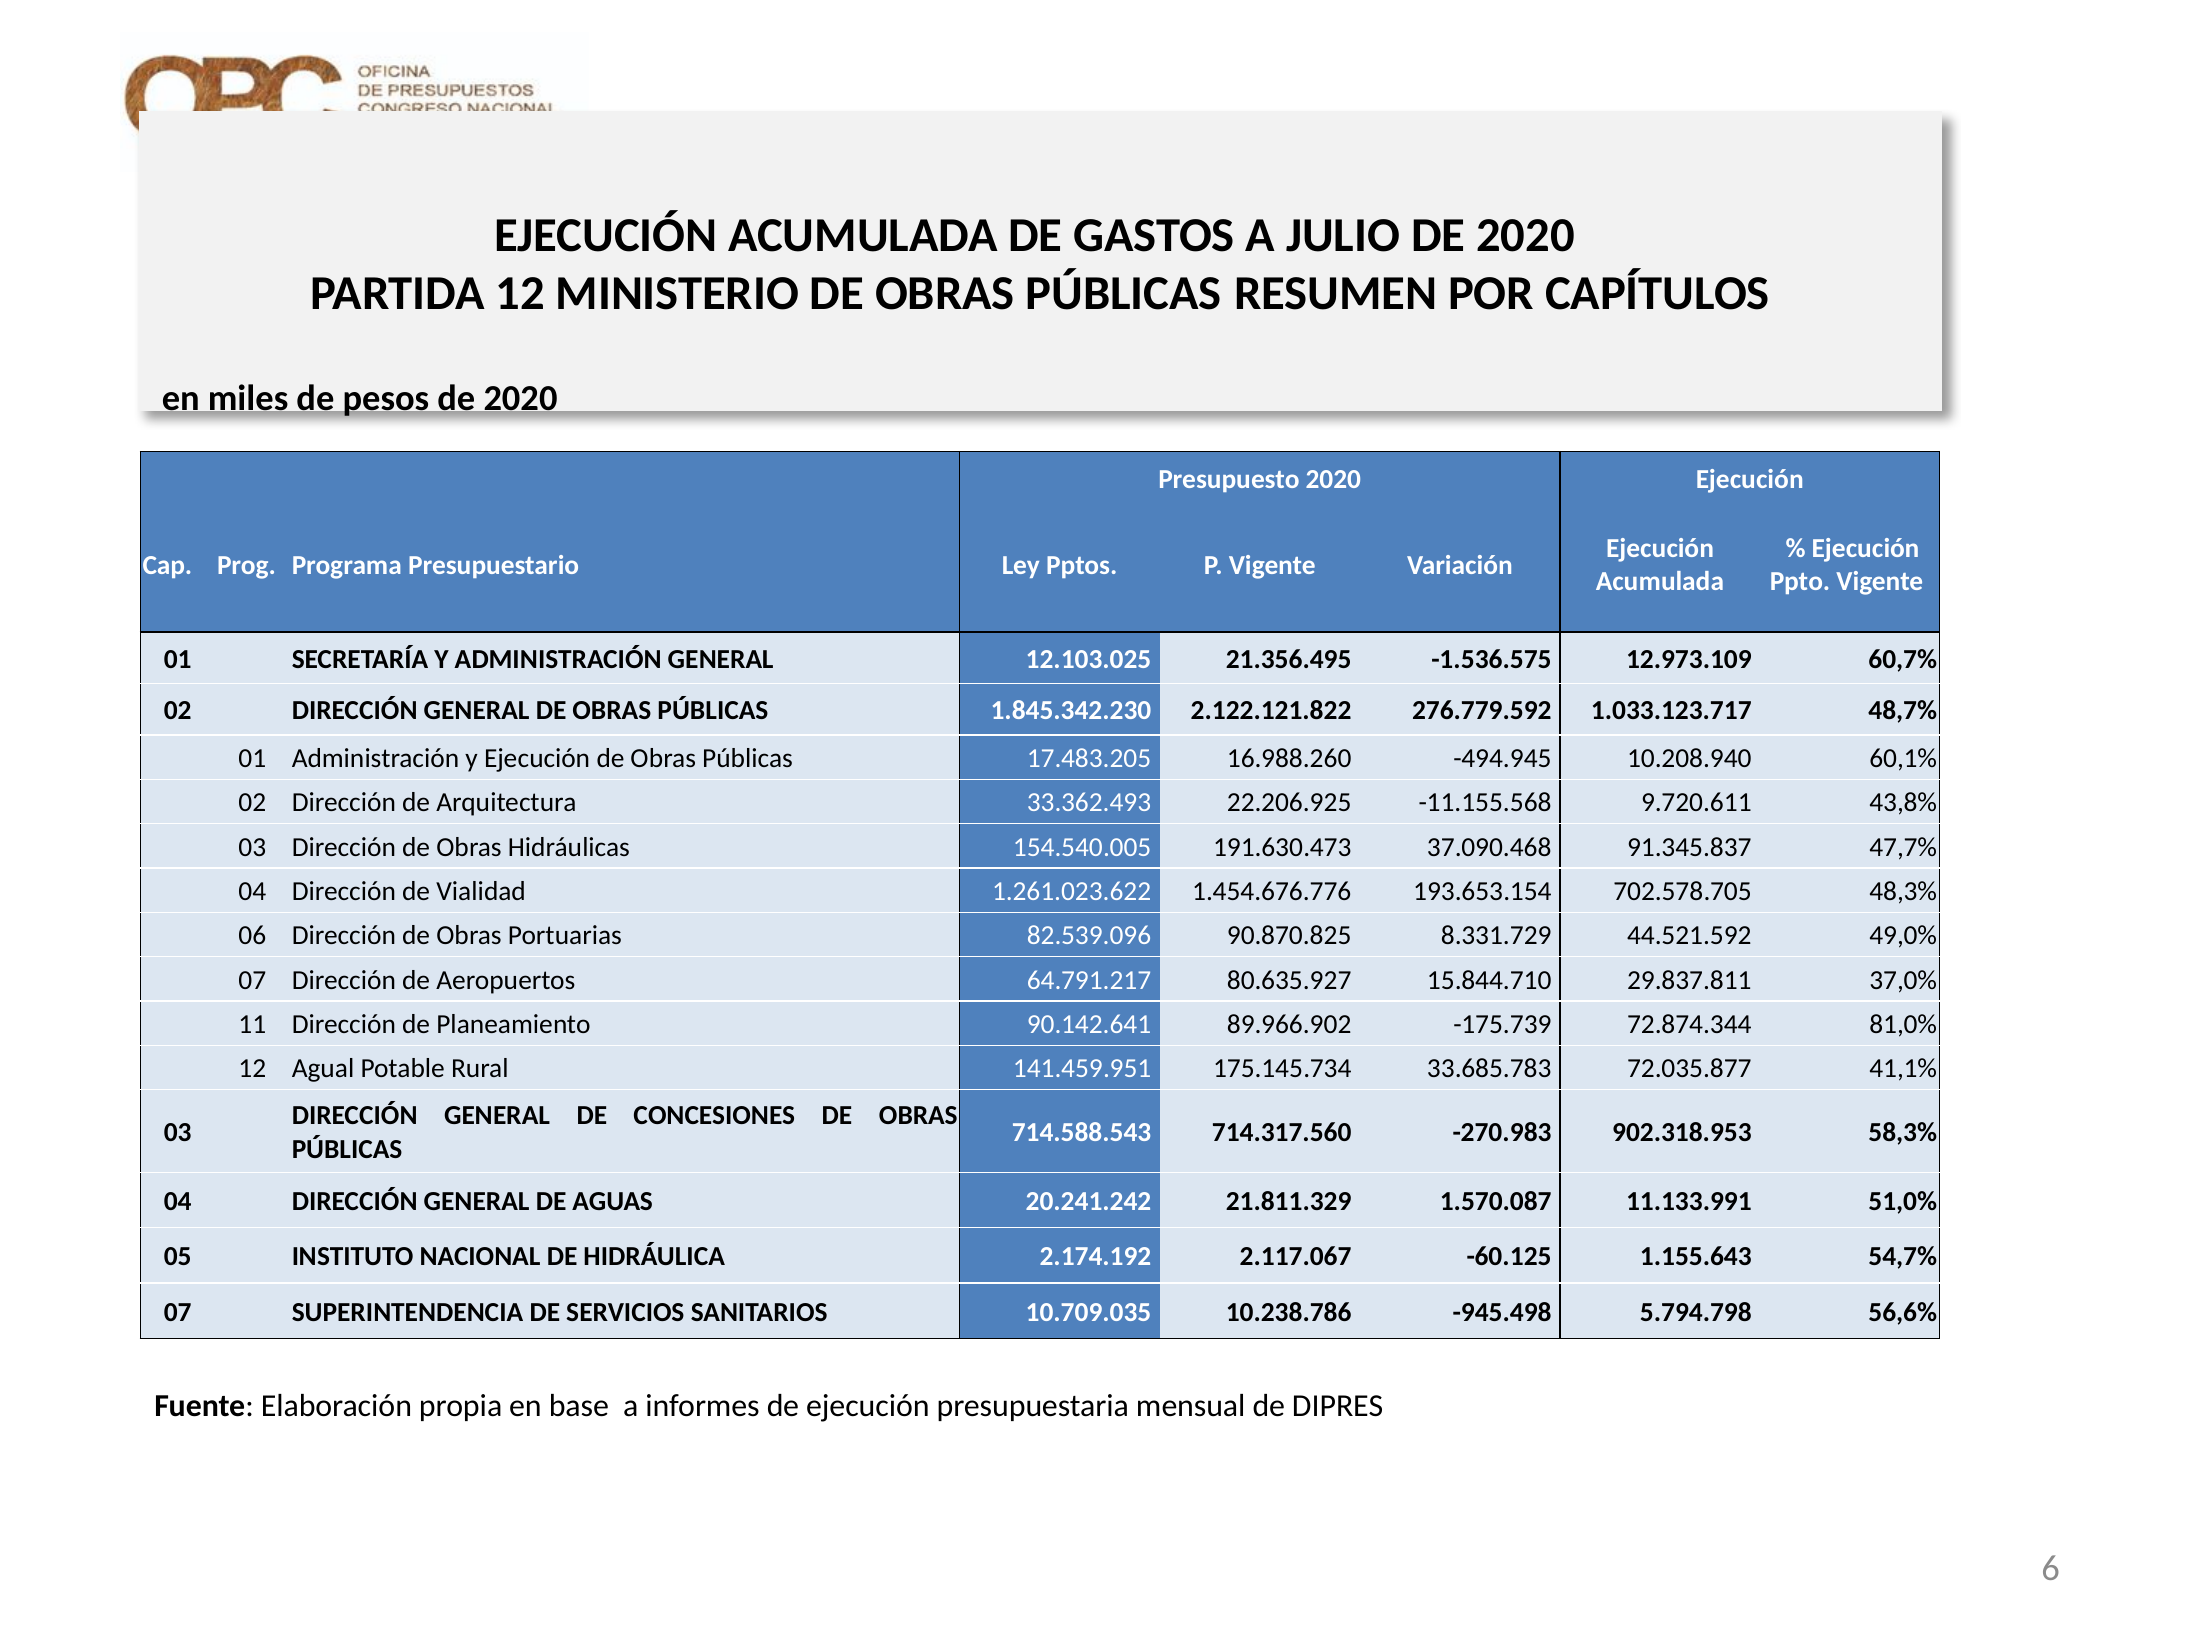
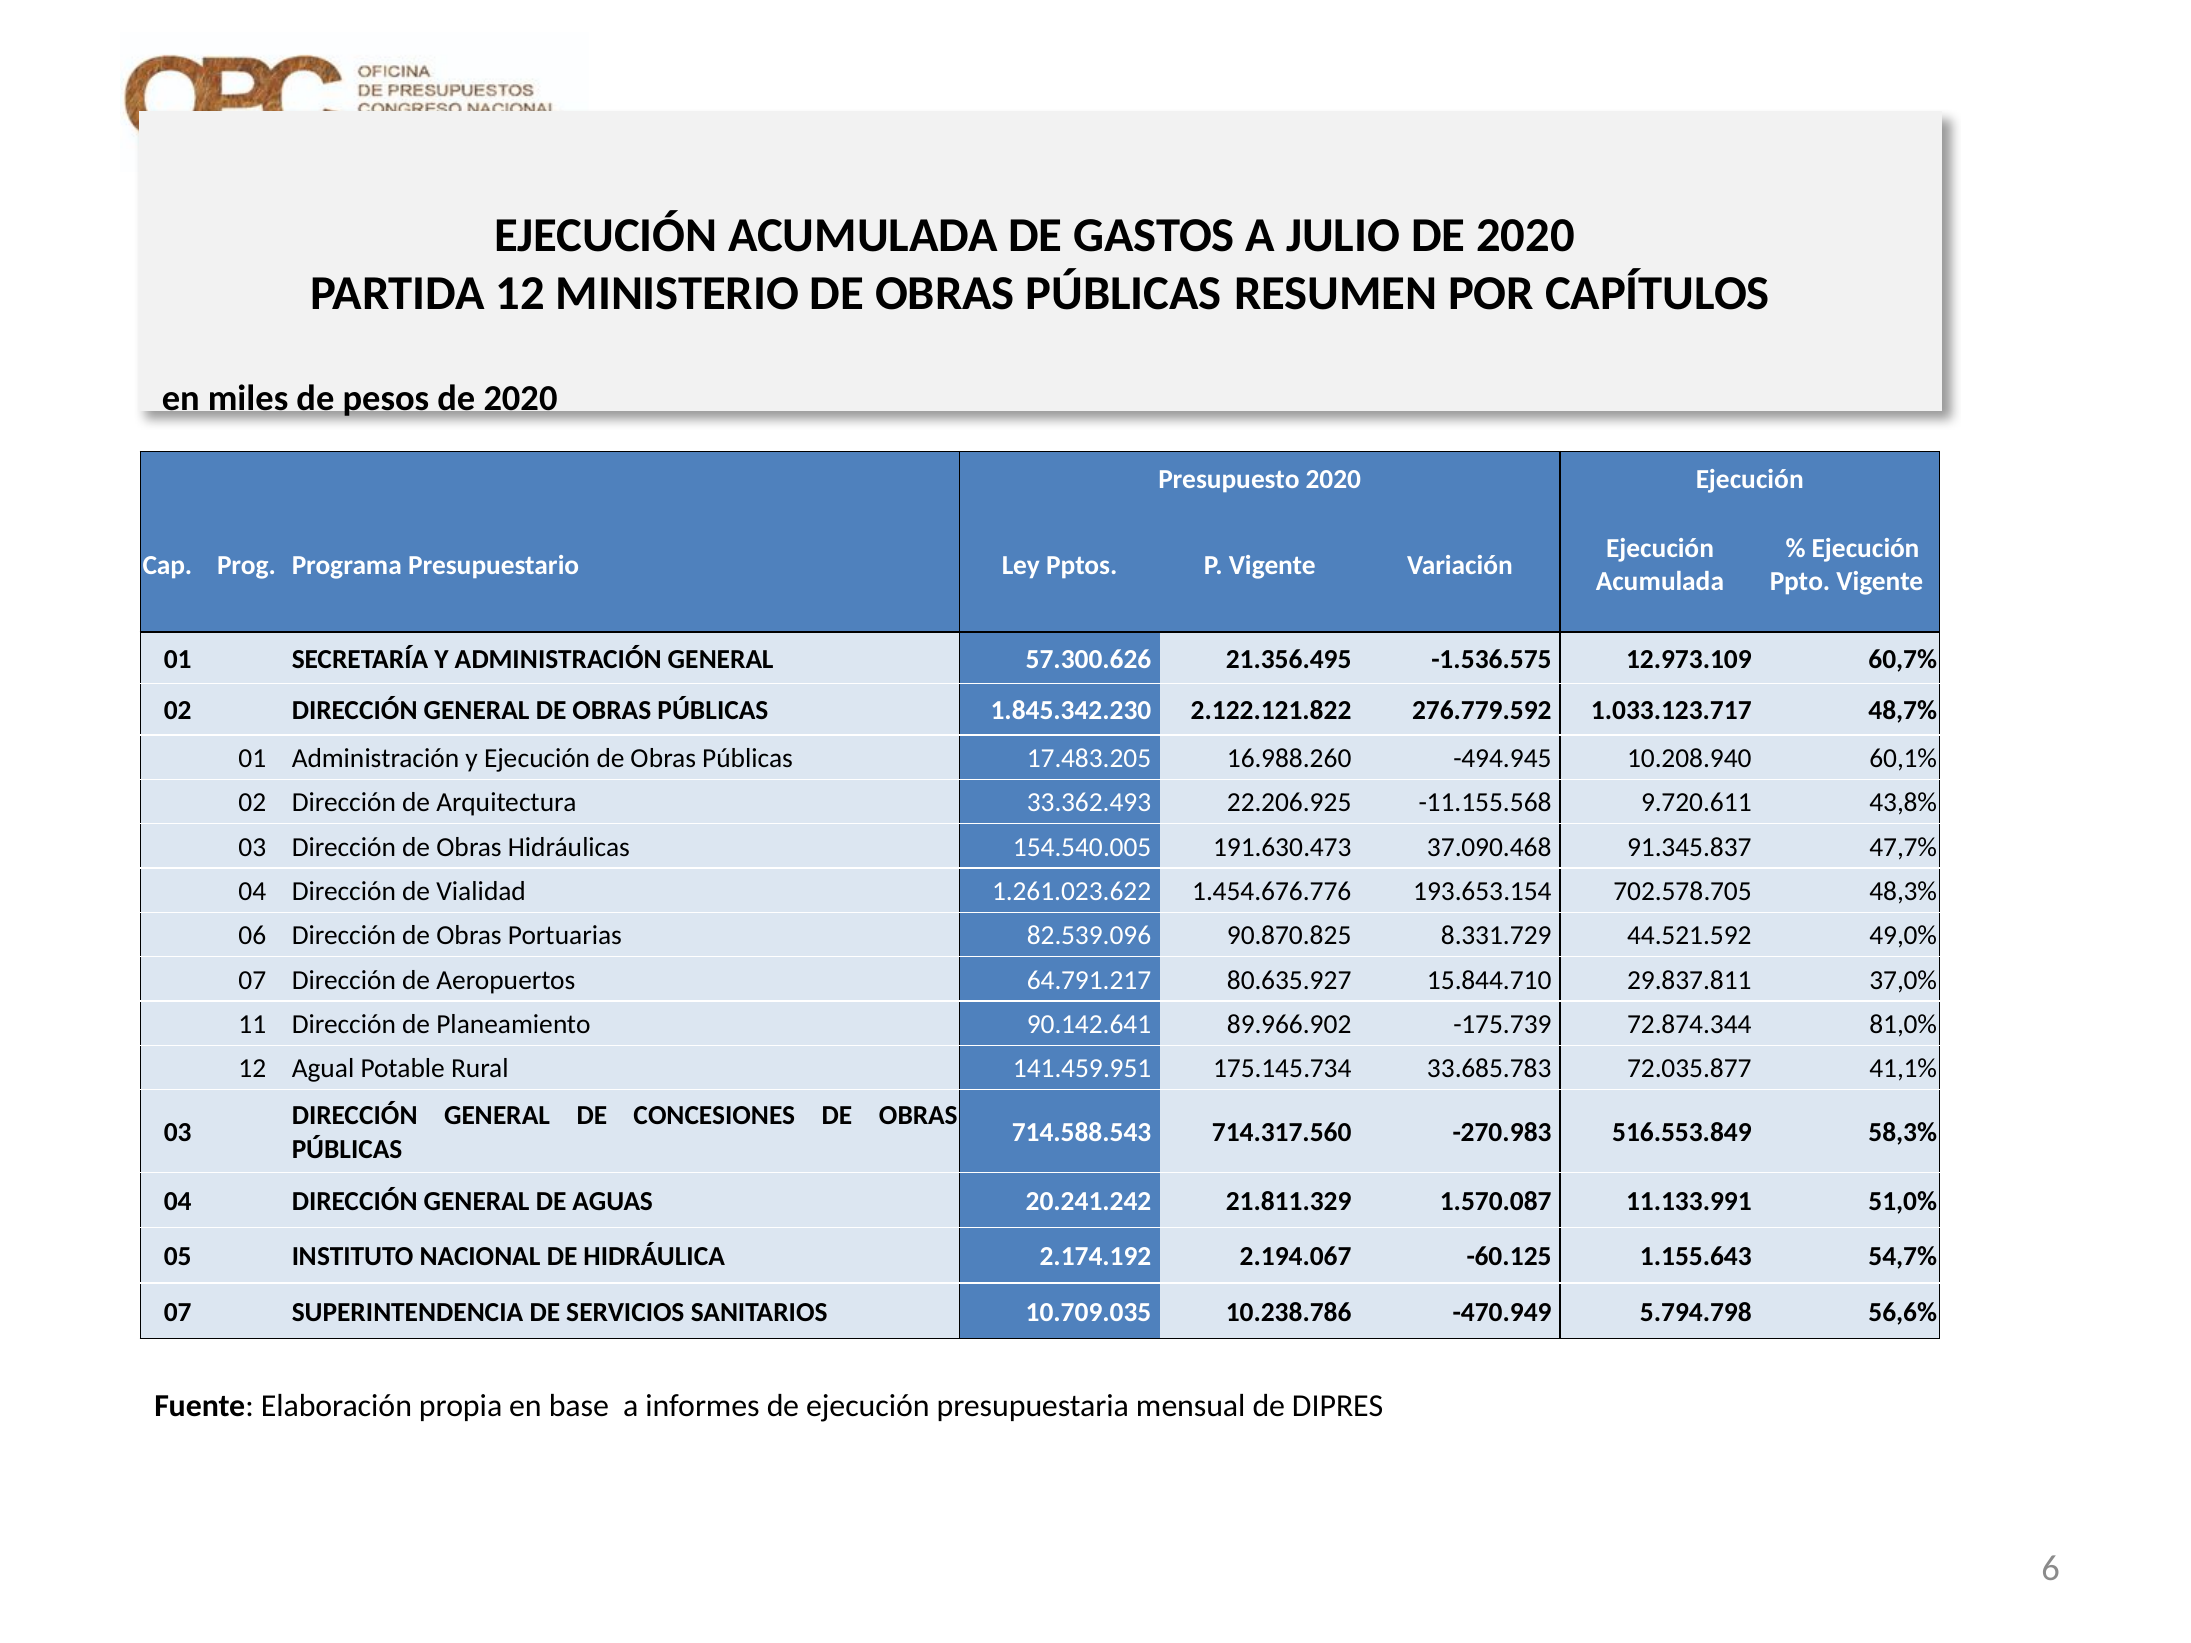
12.103.025: 12.103.025 -> 57.300.626 (1089, 659)
902.318.953: 902.318.953 -> 516.553.849 (1682, 1133)
2.117.067: 2.117.067 -> 2.194.067 (1296, 1257)
-945.498: -945.498 -> -470.949 (1502, 1312)
